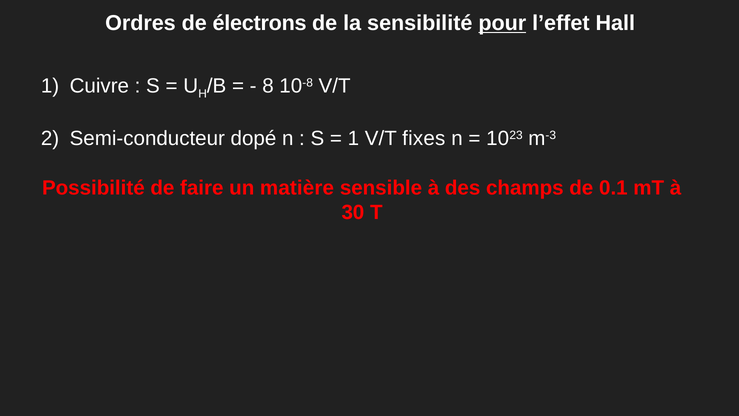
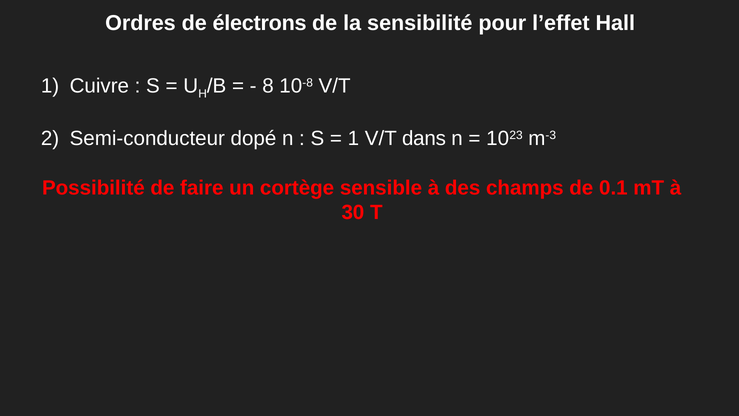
pour underline: present -> none (502, 23)
fixes: fixes -> dans (424, 139)
matière: matière -> cortège (297, 188)
